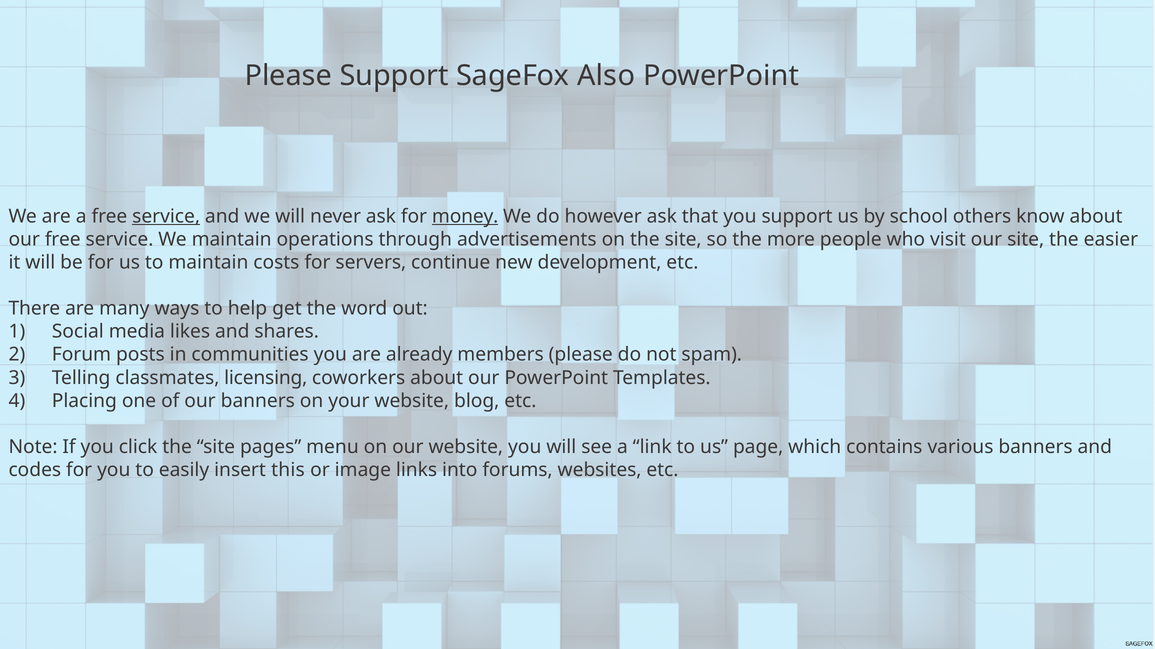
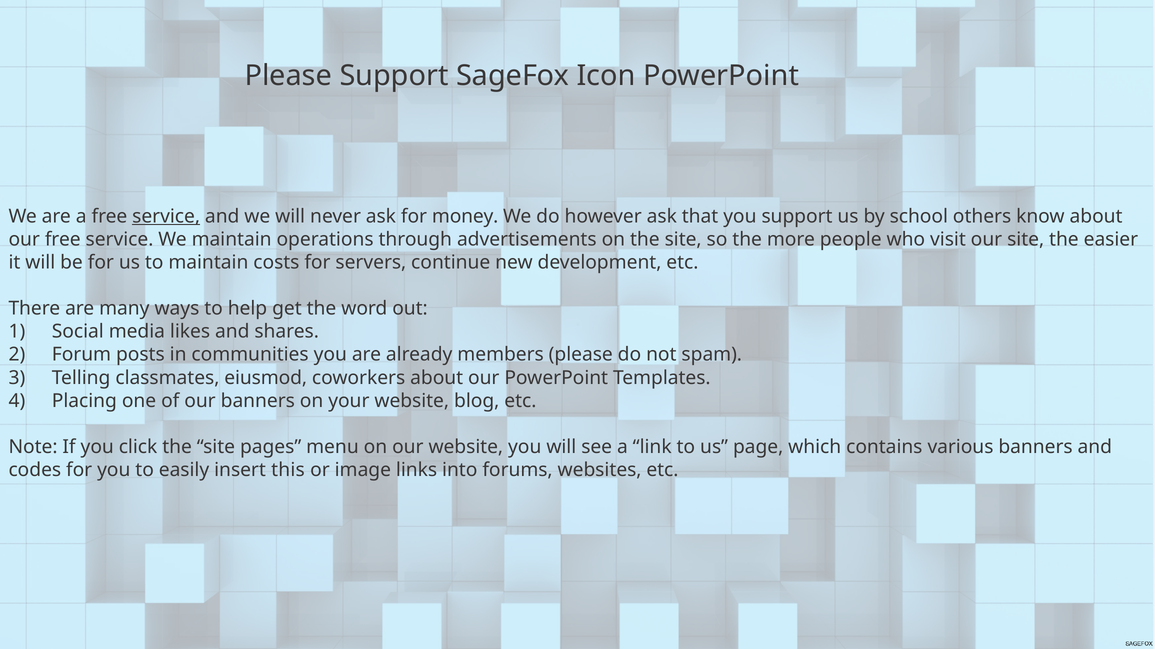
Also: Also -> Icon (606, 76)
money underline: present -> none (465, 216)
licensing: licensing -> eiusmod (266, 378)
